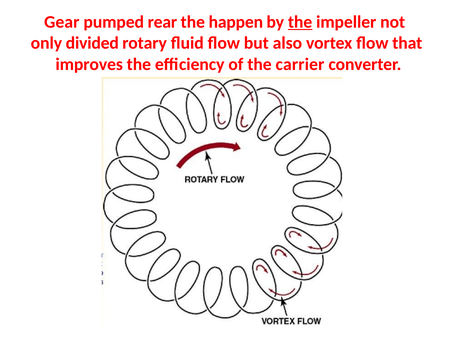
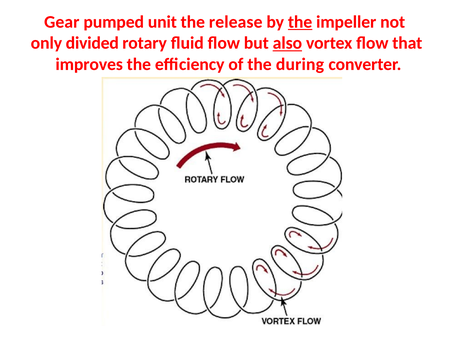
rear: rear -> unit (162, 22)
happen: happen -> release (236, 22)
also underline: none -> present (287, 43)
carrier: carrier -> during (300, 64)
